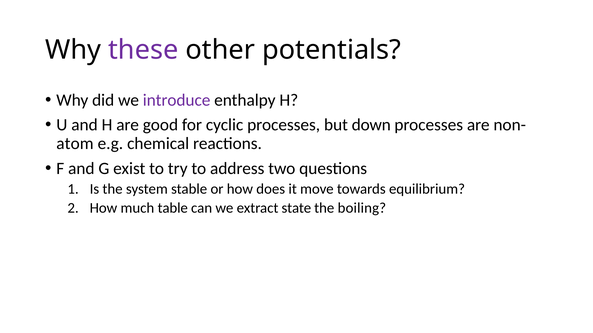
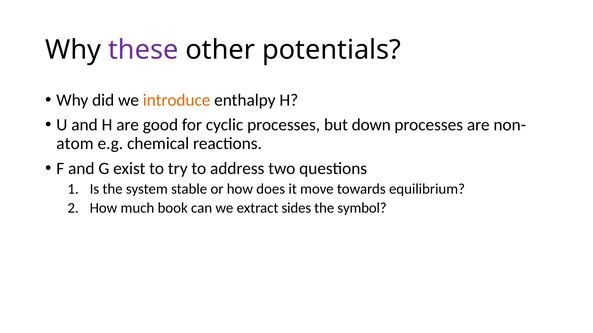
introduce colour: purple -> orange (177, 100)
table: table -> book (173, 208)
state: state -> sides (296, 208)
boiling: boiling -> symbol (362, 208)
